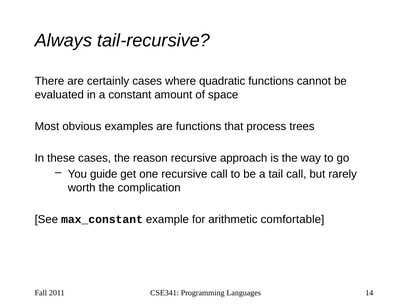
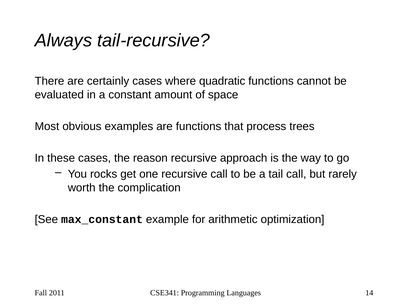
guide: guide -> rocks (104, 174)
comfortable: comfortable -> optimization (293, 219)
